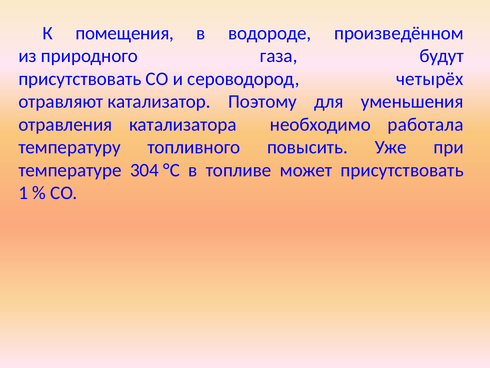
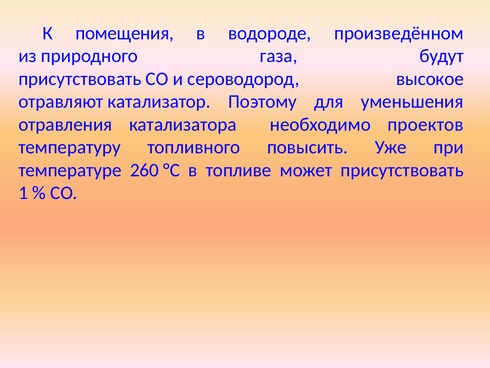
четырёх: четырёх -> высокое (430, 79)
работала: работала -> проектов (426, 124)
304: 304 -> 260 (144, 170)
